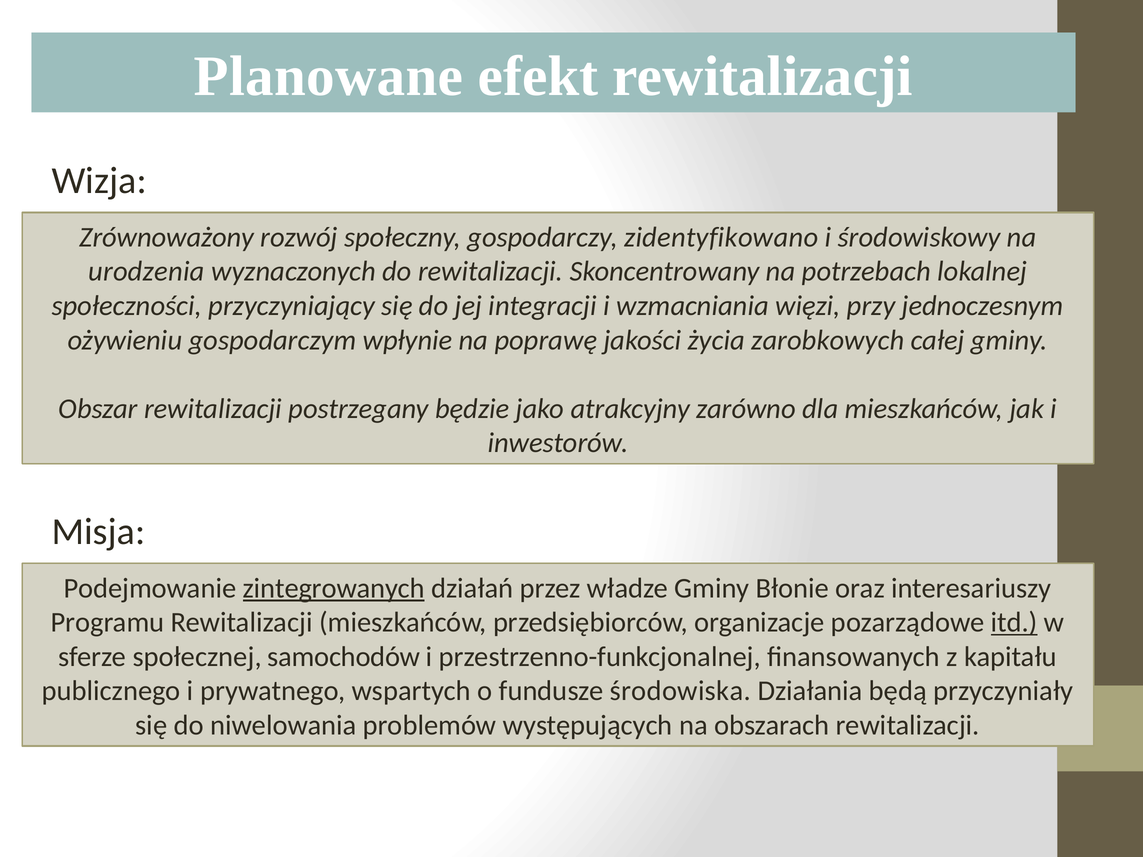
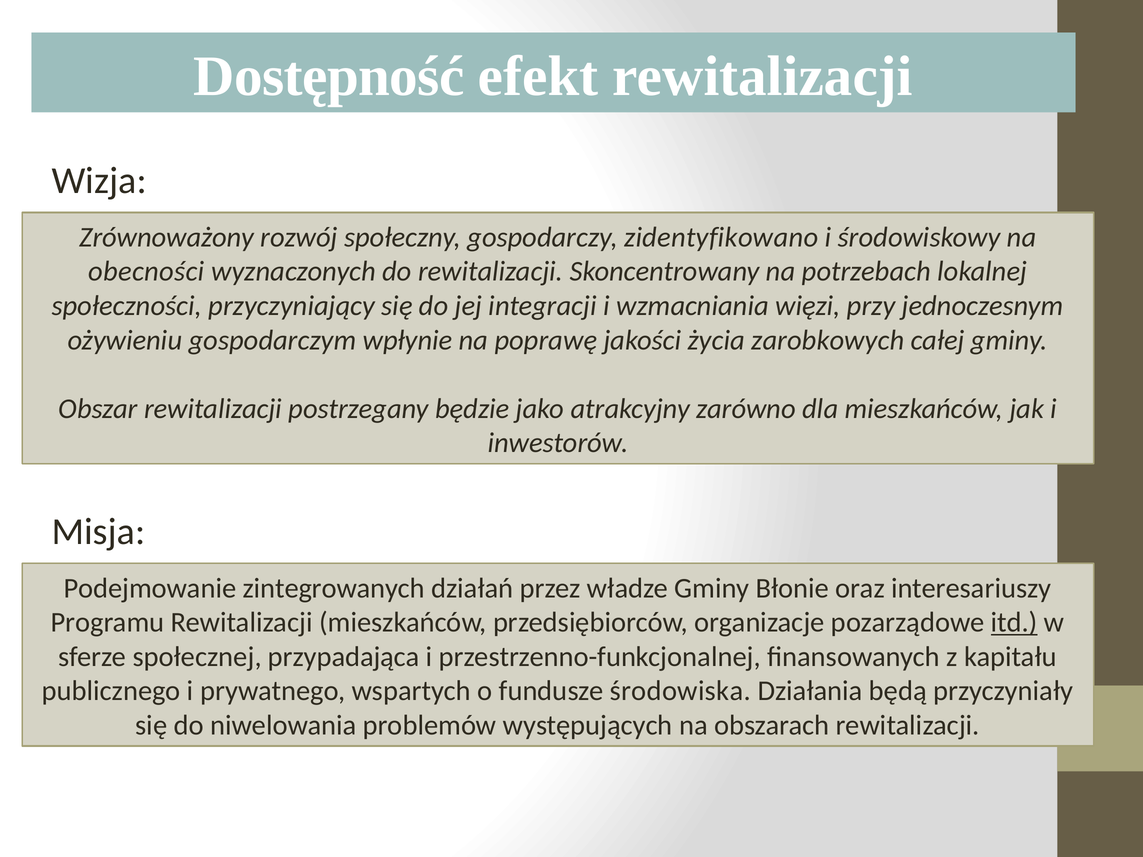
Planowane: Planowane -> Dostępność (329, 76)
urodzenia: urodzenia -> obecności (146, 272)
zintegrowanych underline: present -> none (334, 588)
samochodów: samochodów -> przypadająca (344, 657)
